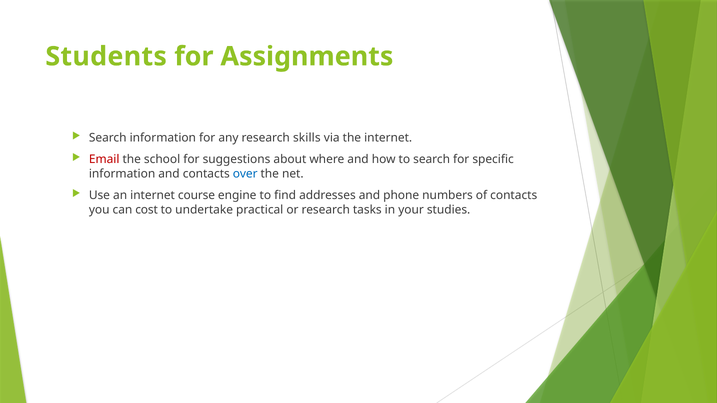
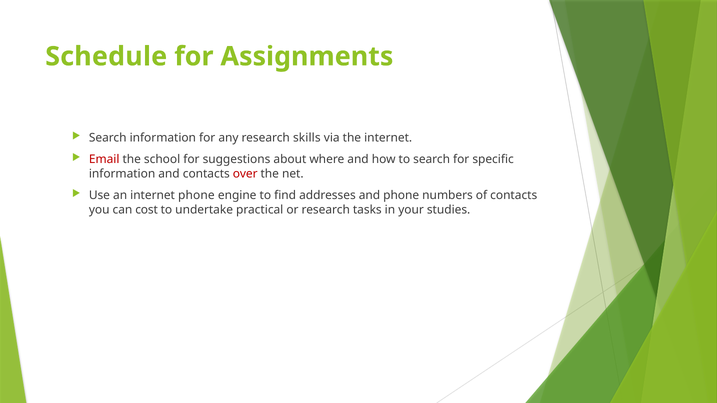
Students: Students -> Schedule (106, 57)
over colour: blue -> red (245, 174)
internet course: course -> phone (196, 196)
